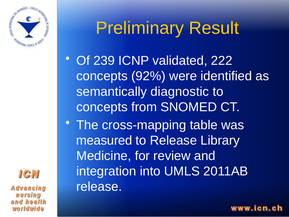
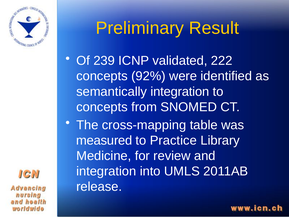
semantically diagnostic: diagnostic -> integration (180, 91)
to Release: Release -> Practice (173, 140)
